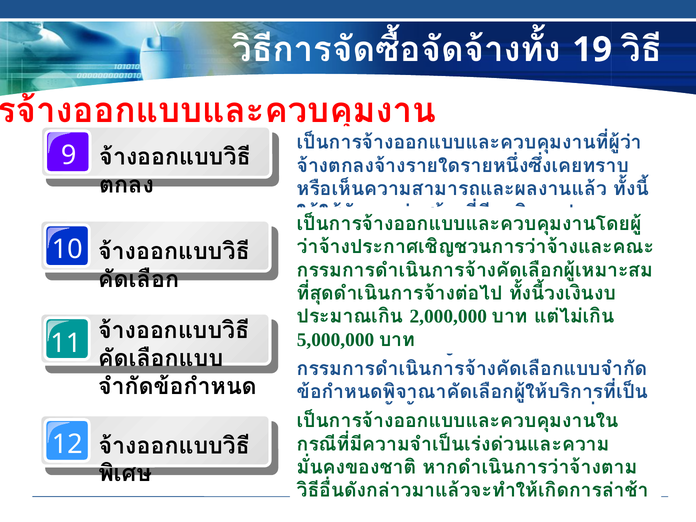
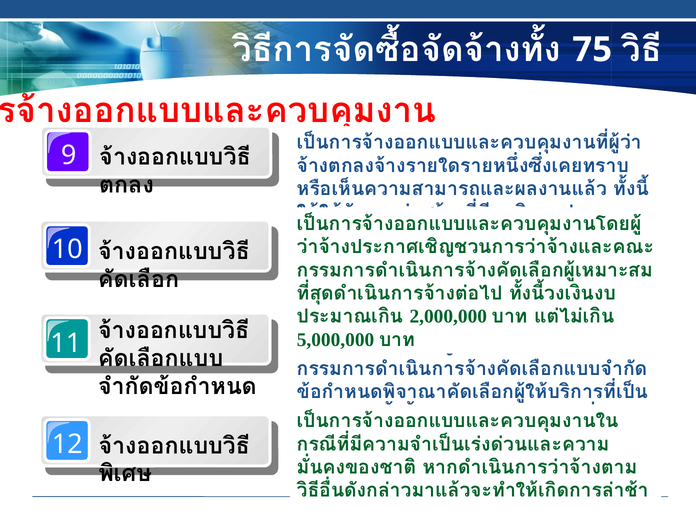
19: 19 -> 75 (592, 50)
